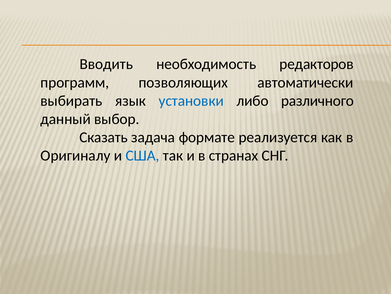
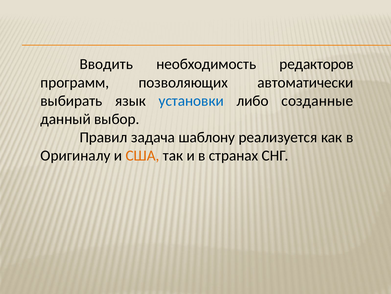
различного: различного -> созданные (317, 101)
Сказать: Сказать -> Правил (103, 137)
формате: формате -> шаблону (207, 137)
США colour: blue -> orange (142, 155)
